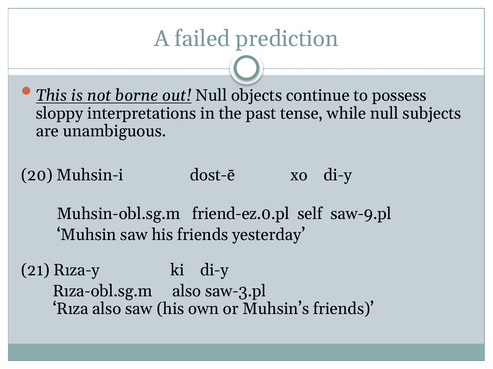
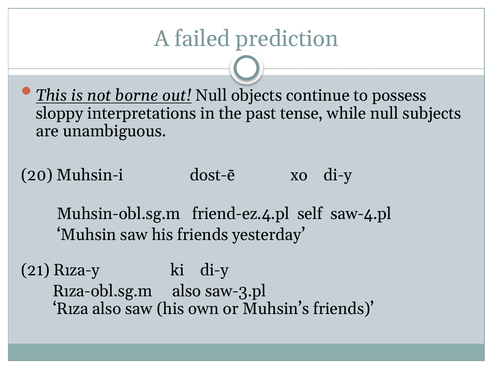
friend-ez.0.pl: friend-ez.0.pl -> friend-ez.4.pl (241, 214)
saw-9.pl: saw-9.pl -> saw-4.pl (361, 214)
